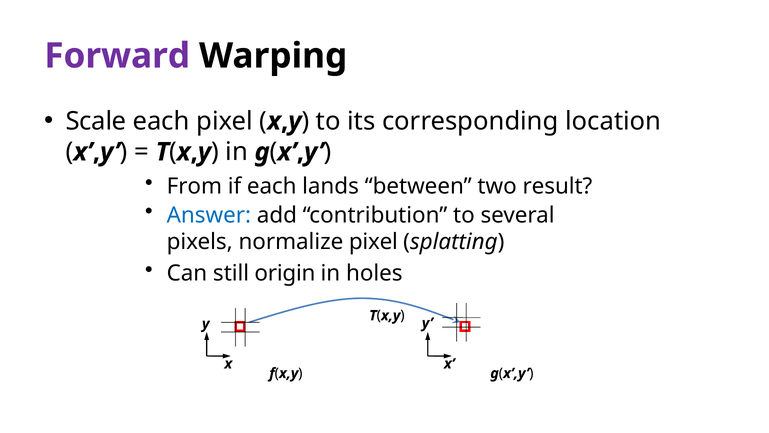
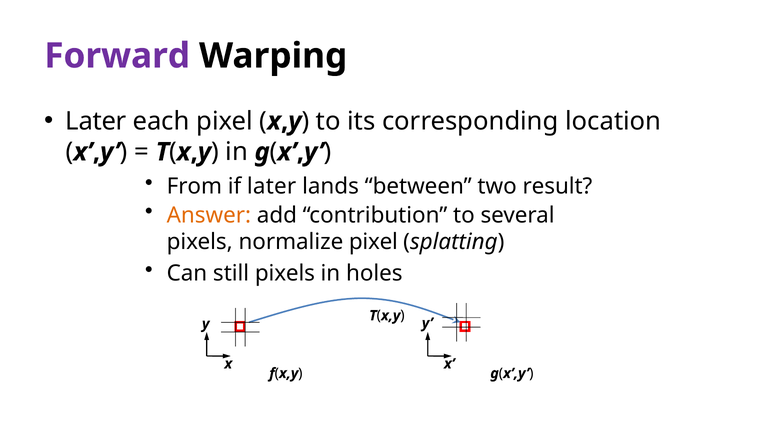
Scale: Scale -> Later (96, 121)
if each: each -> later (272, 186)
Answer colour: blue -> orange (209, 215)
still origin: origin -> pixels (285, 273)
